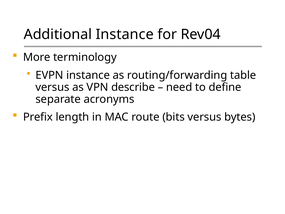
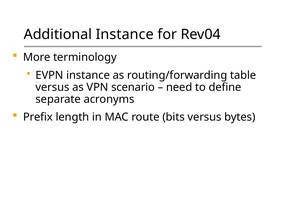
describe: describe -> scenario (133, 87)
